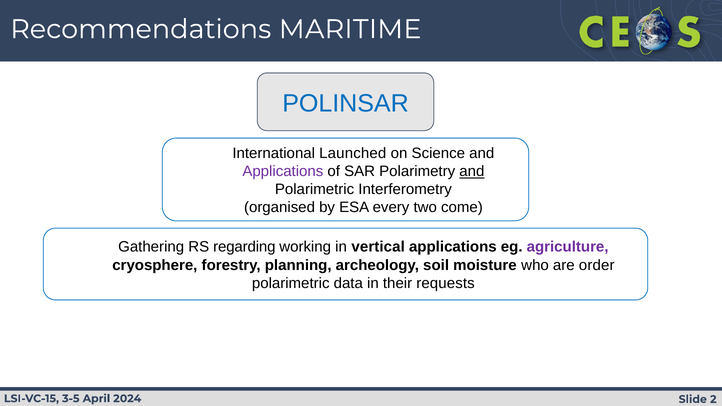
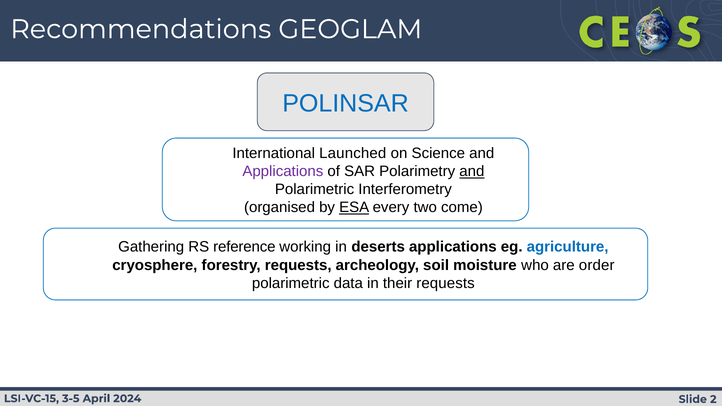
MARITIME: MARITIME -> GEOGLAM (350, 29)
ESA underline: none -> present (354, 208)
regarding: regarding -> reference (244, 247)
vertical: vertical -> deserts (378, 247)
agriculture colour: purple -> blue (568, 247)
forestry planning: planning -> requests (298, 265)
